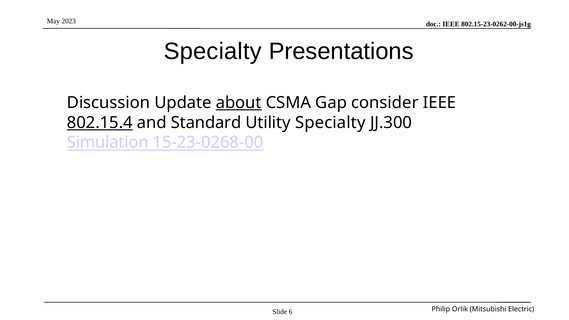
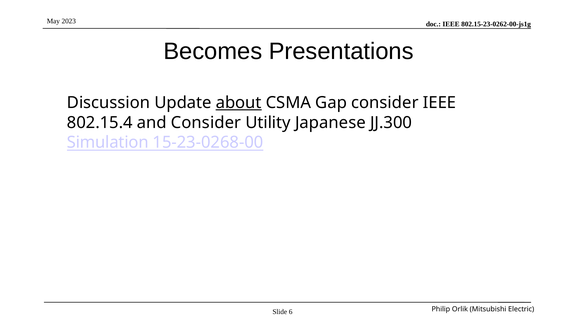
Specialty: Specialty -> Becomes (213, 51)
802.15.4 underline: present -> none (100, 123)
and Standard: Standard -> Consider (206, 123)
Utility Specialty: Specialty -> Japanese (330, 123)
